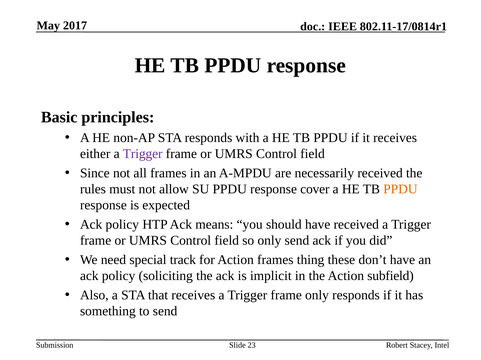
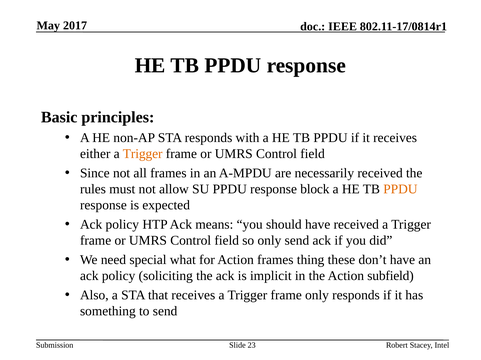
Trigger colour: purple -> orange (143, 154)
cover: cover -> block (315, 190)
track: track -> what (183, 260)
